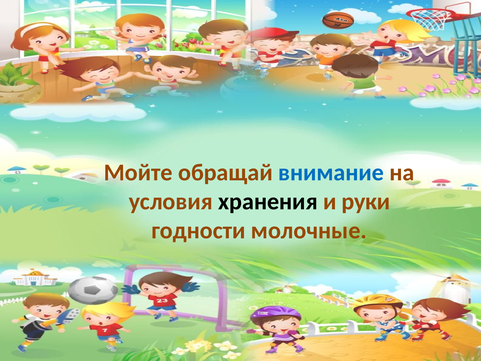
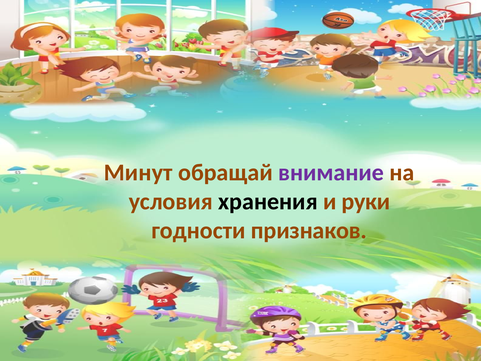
Мойте: Мойте -> Минут (138, 173)
внимание colour: blue -> purple (331, 173)
молочные: молочные -> признаков (309, 230)
